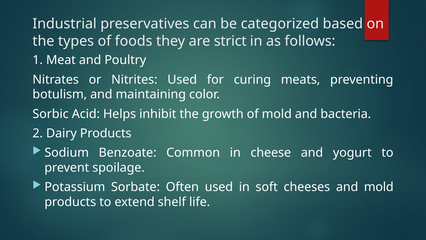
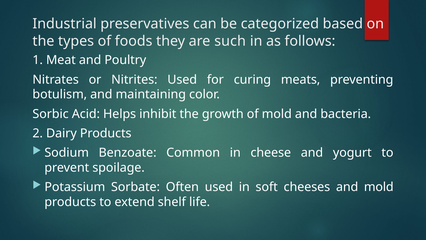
strict: strict -> such (230, 41)
